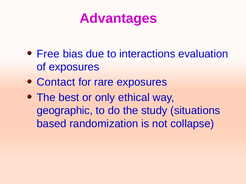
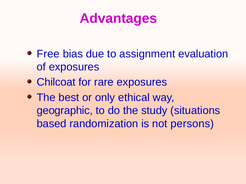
interactions: interactions -> assignment (147, 54)
Contact: Contact -> Chilcoat (56, 82)
collapse: collapse -> persons (192, 124)
